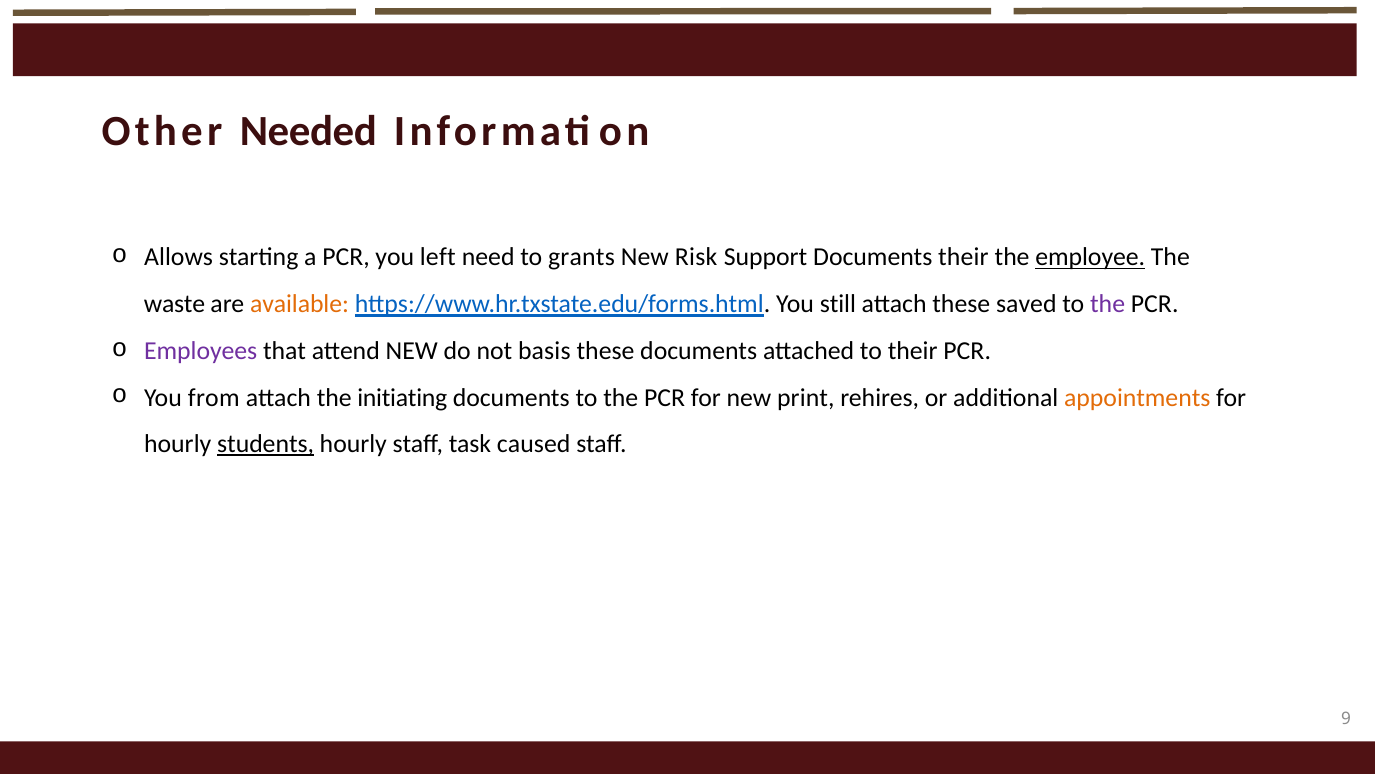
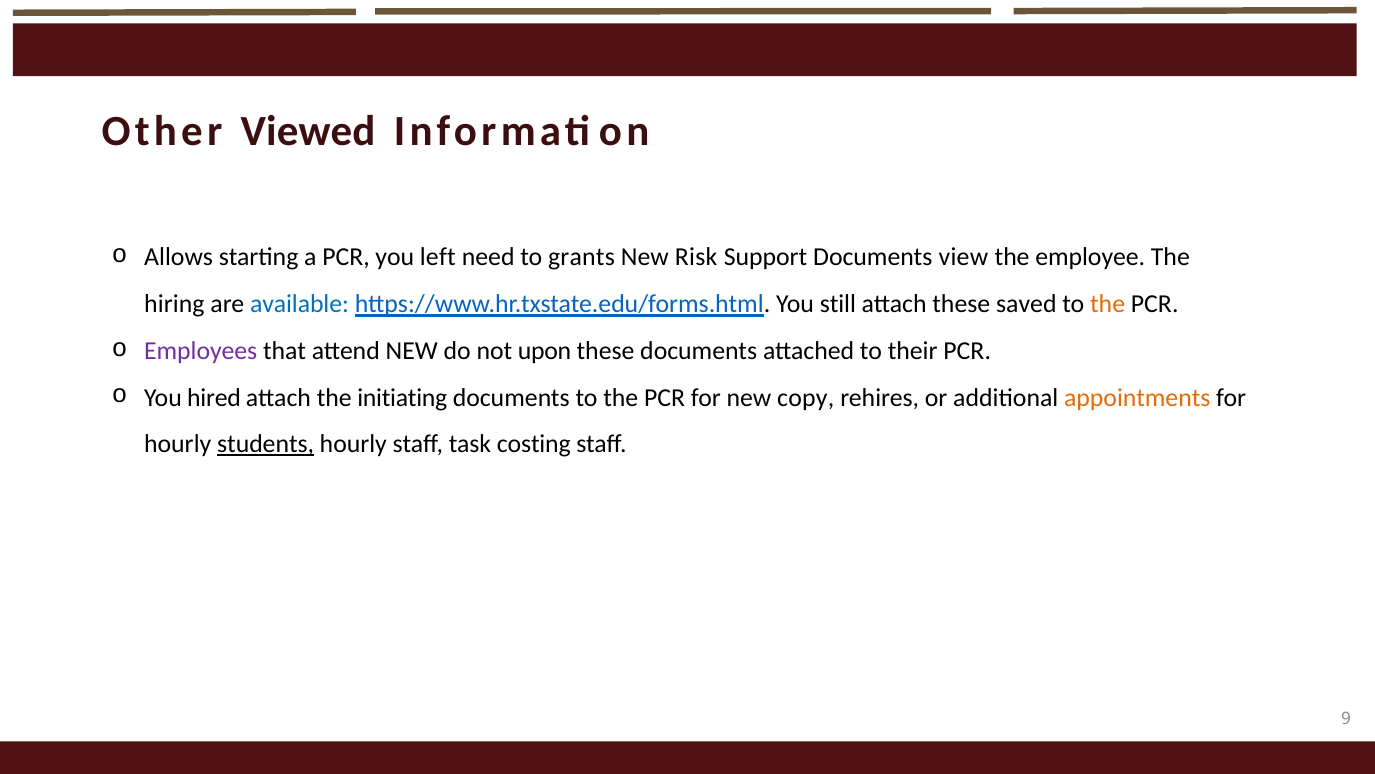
Needed: Needed -> Viewed (308, 131)
Documents their: their -> view (963, 257)
employee underline: present -> none (1090, 257)
waste: waste -> hiring (174, 304)
available colour: orange -> blue (300, 304)
the colour: purple -> orange (1108, 304)
basis: basis -> upon (545, 351)
from: from -> hired (214, 397)
print: print -> copy (806, 397)
caused: caused -> costing (534, 444)
